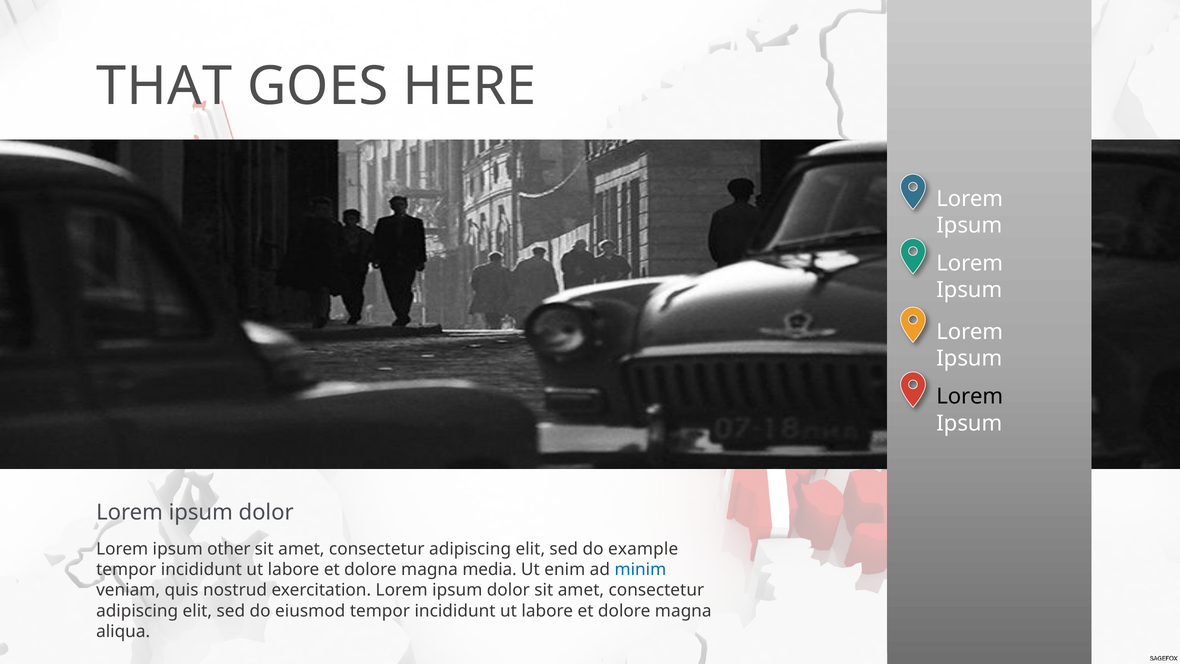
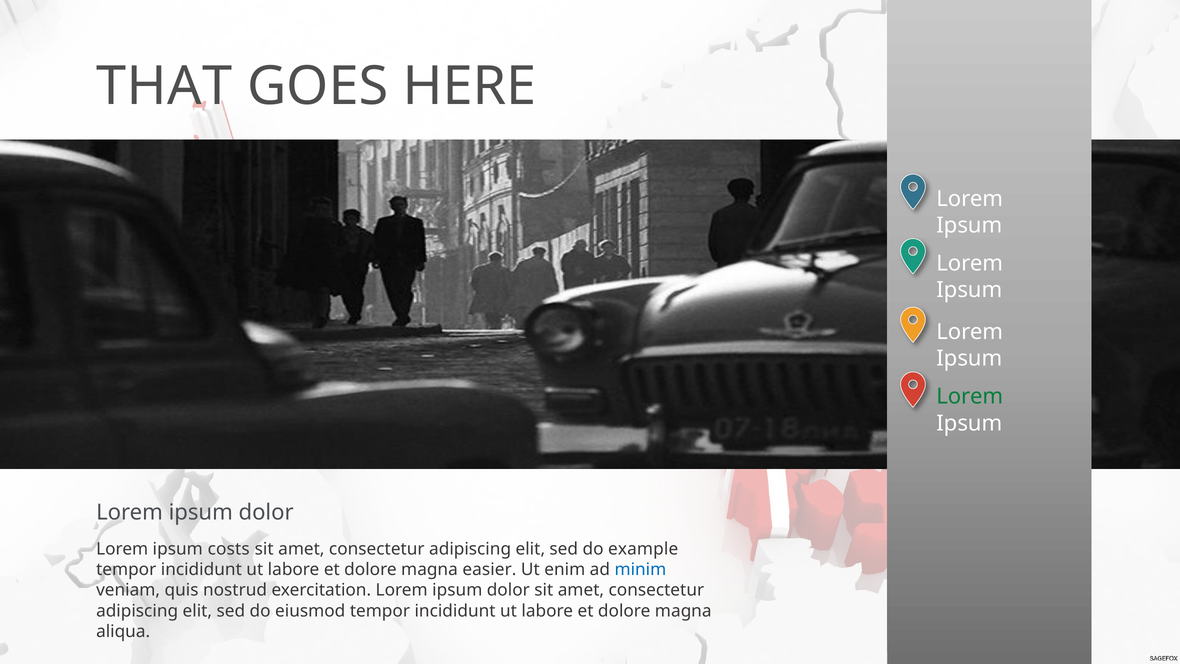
Lorem colour: black -> green (970, 396)
other: other -> costs (229, 549)
media: media -> easier (489, 569)
